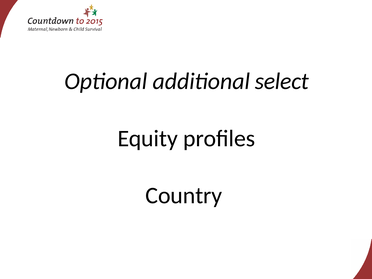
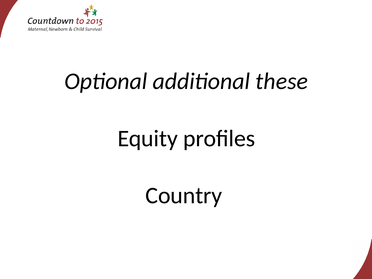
select: select -> these (282, 81)
